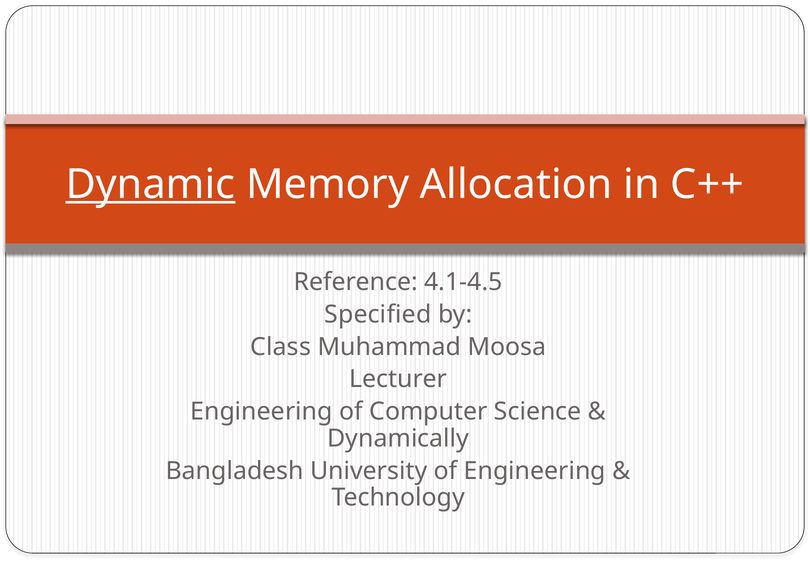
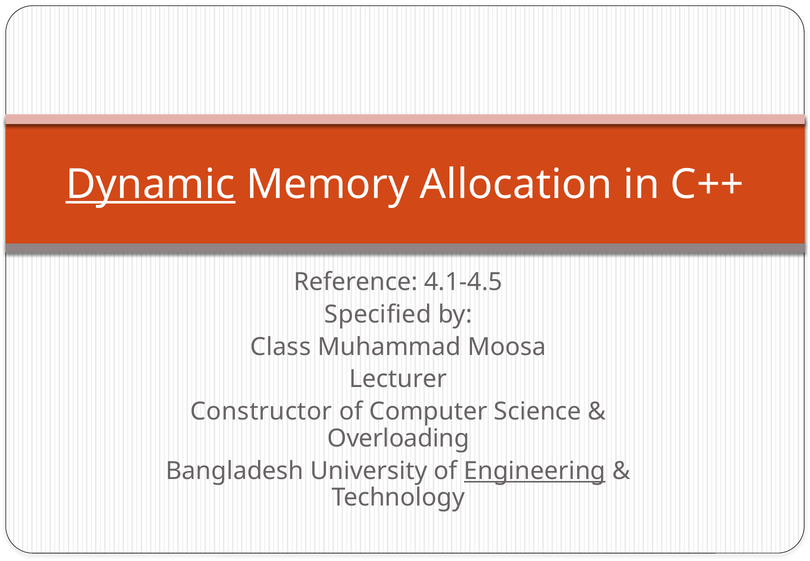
Engineering: Engineering -> Constructor (261, 411)
Dynamically: Dynamically -> Overloading (398, 438)
Engineering underline: none -> present (535, 471)
